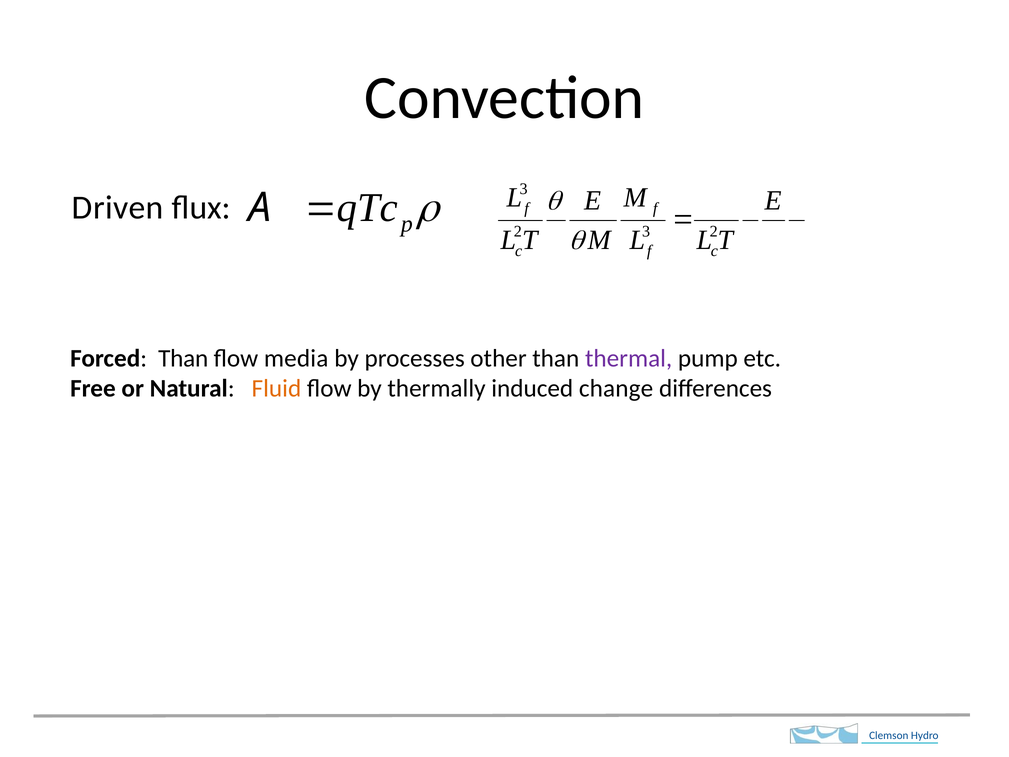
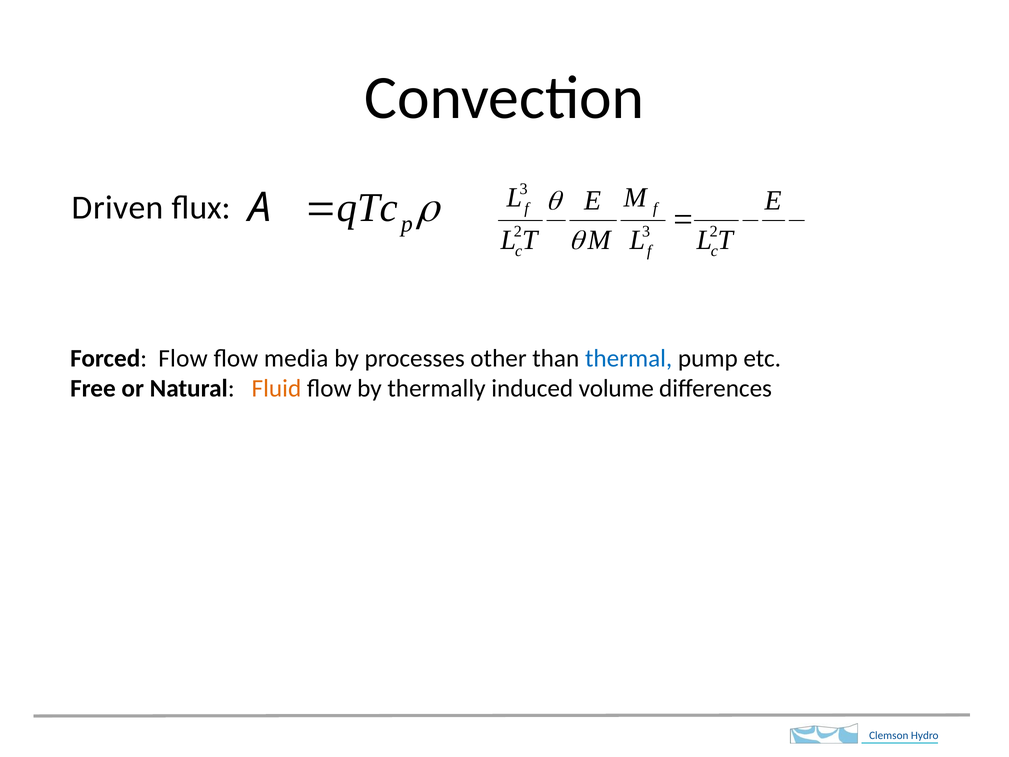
Forced Than: Than -> Flow (183, 358)
thermal colour: purple -> blue (629, 358)
change: change -> volume (616, 388)
